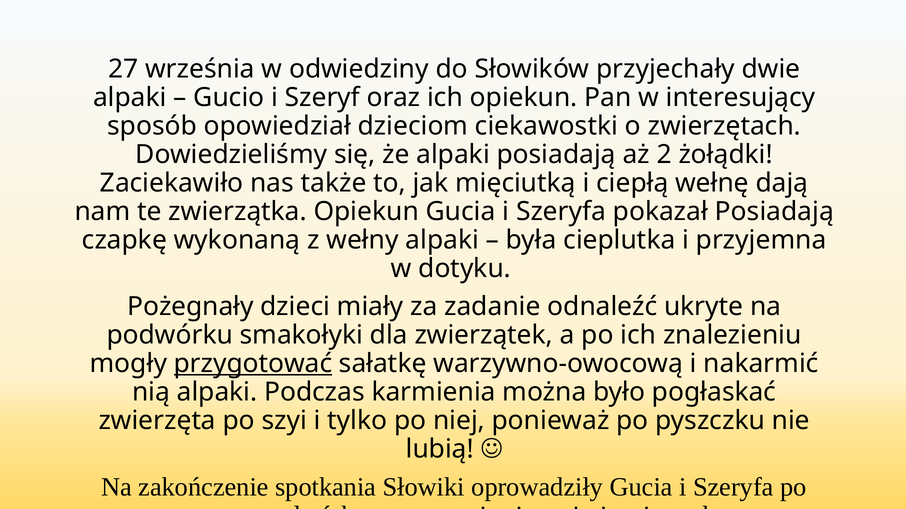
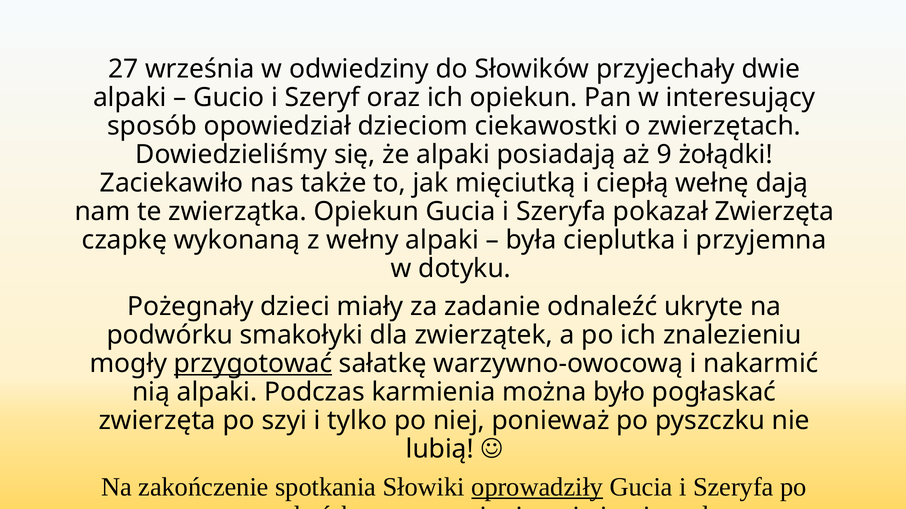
2: 2 -> 9 (664, 155)
pokazał Posiadają: Posiadają -> Zwierzęta (774, 212)
oprowadziły underline: none -> present (537, 488)
